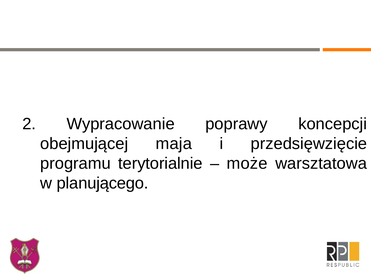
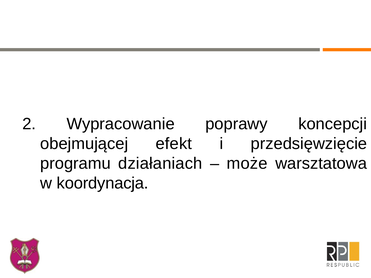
maja: maja -> efekt (174, 144)
terytorialnie: terytorialnie -> działaniach (160, 164)
planującego: planującego -> koordynacja (103, 183)
